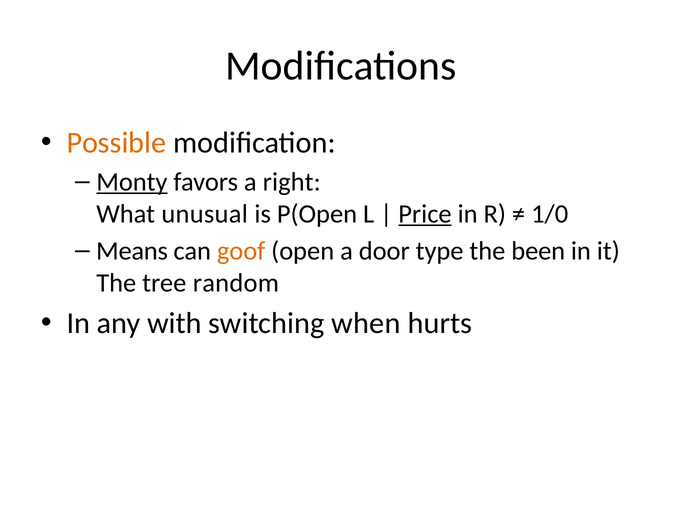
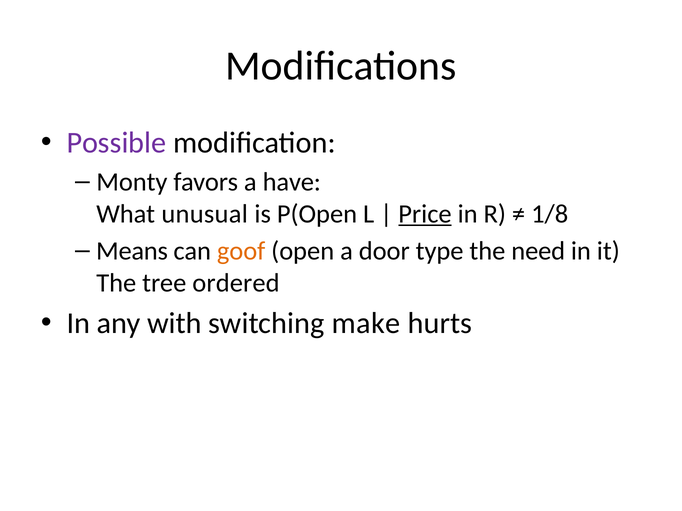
Possible colour: orange -> purple (116, 143)
Monty underline: present -> none (132, 182)
right: right -> have (292, 182)
1/0: 1/0 -> 1/8 (550, 214)
been: been -> need (538, 251)
random: random -> ordered (236, 283)
when: when -> make (366, 324)
